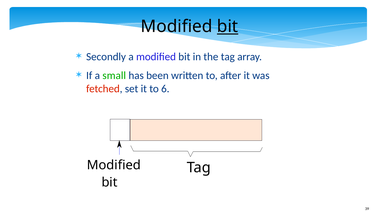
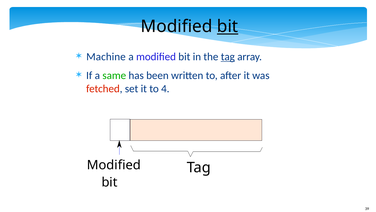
Secondly: Secondly -> Machine (106, 57)
tag underline: none -> present (228, 57)
small: small -> same (114, 75)
6: 6 -> 4 (165, 88)
